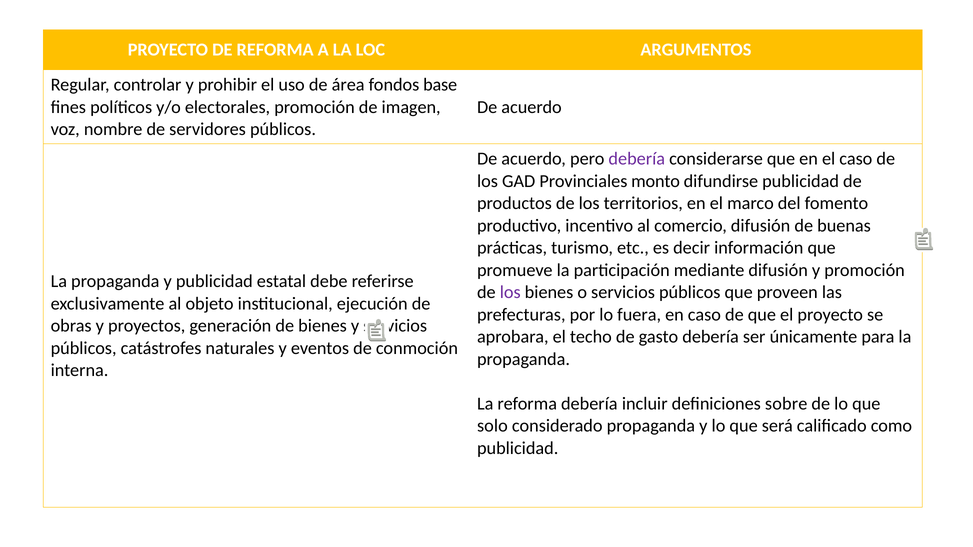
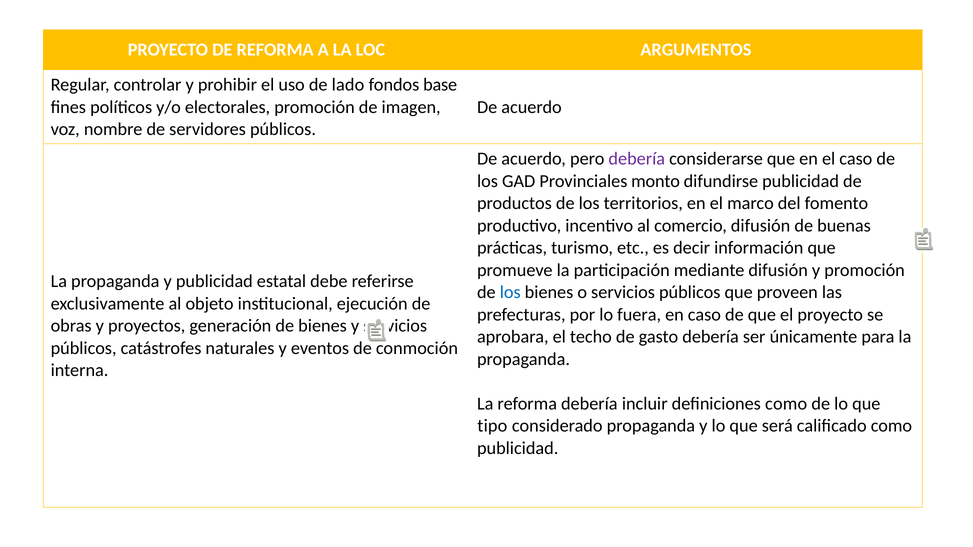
área: área -> lado (348, 85)
los colour: purple -> blue (510, 293)
definiciones sobre: sobre -> como (786, 404)
solo: solo -> tipo (492, 426)
